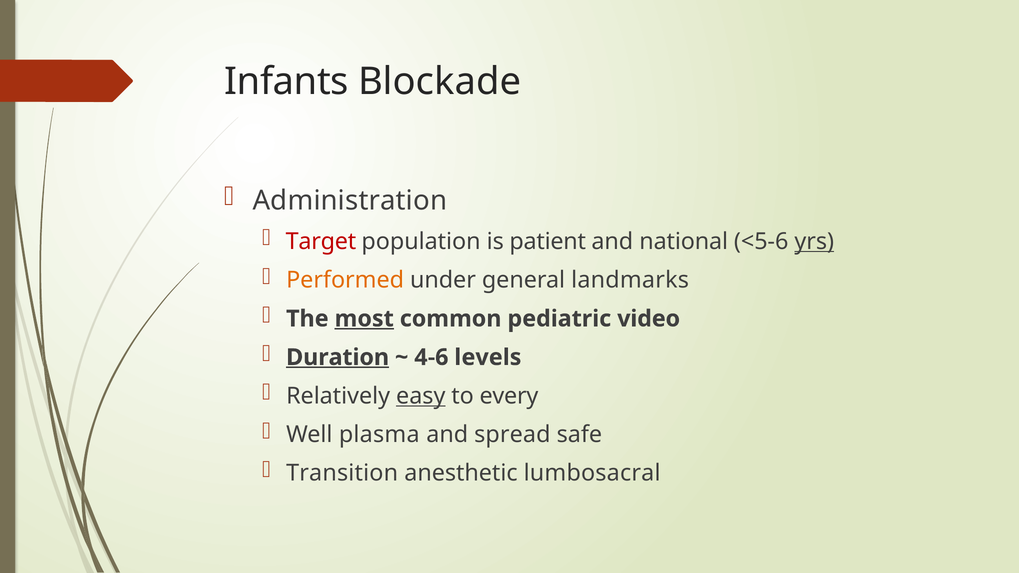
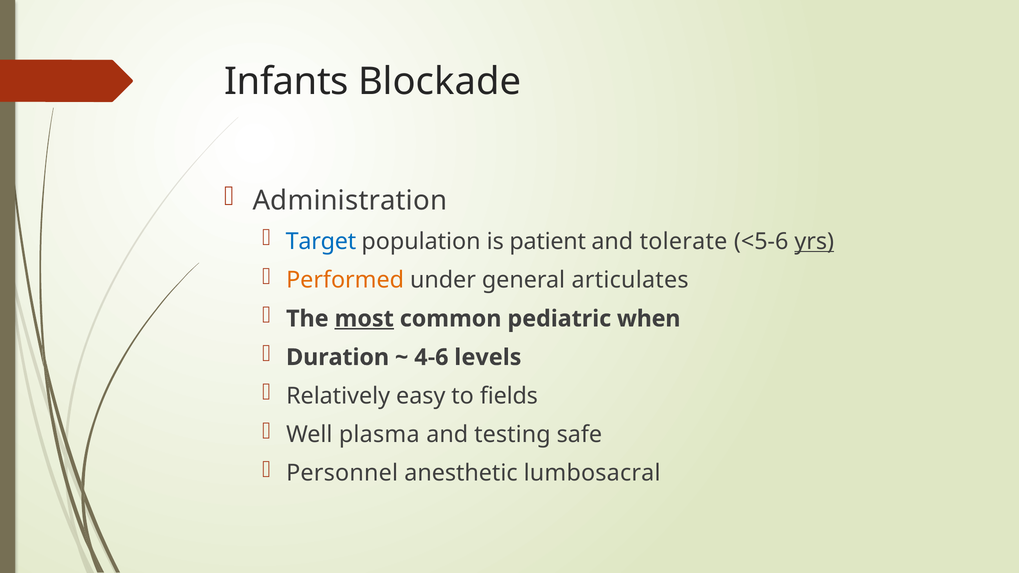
Target colour: red -> blue (321, 242)
national: national -> tolerate (684, 242)
landmarks: landmarks -> articulates (630, 280)
video: video -> when (649, 319)
Duration underline: present -> none (338, 357)
easy underline: present -> none (421, 396)
every: every -> fields (509, 396)
spread: spread -> testing (512, 435)
Transition: Transition -> Personnel (342, 473)
